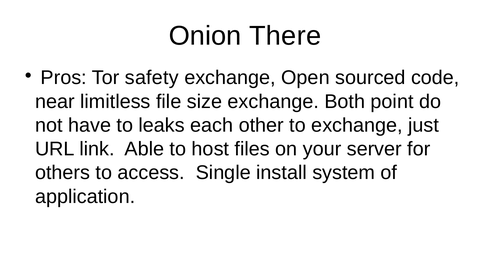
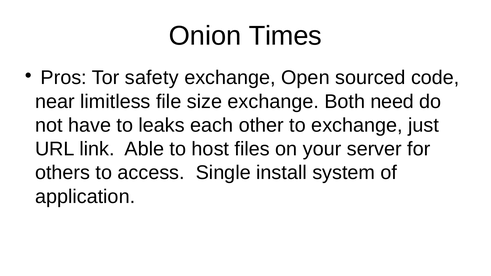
There: There -> Times (285, 36)
point: point -> need (392, 102)
